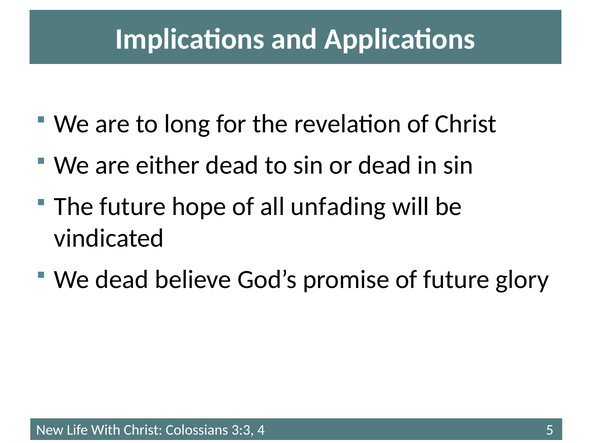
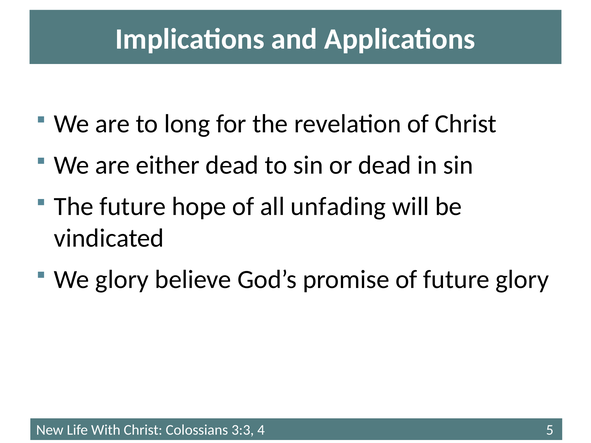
We dead: dead -> glory (122, 280)
